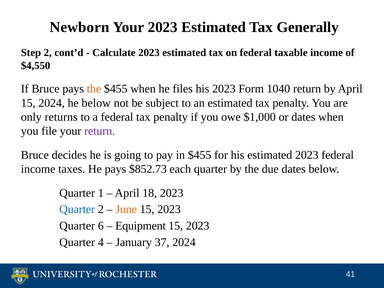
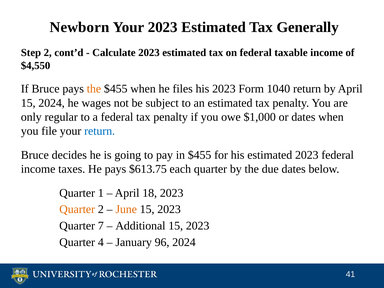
he below: below -> wages (96, 103)
returns: returns -> regular (61, 117)
return colour: purple -> blue (100, 131)
$852.73: $852.73 -> $613.75 (148, 169)
Quarter colour: blue -> orange (77, 209)
6: 6 -> 7 (101, 226)
Equipment: Equipment -> Additional (140, 226)
37: 37 -> 96 (162, 242)
